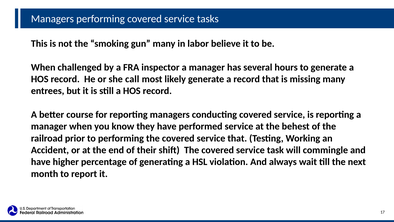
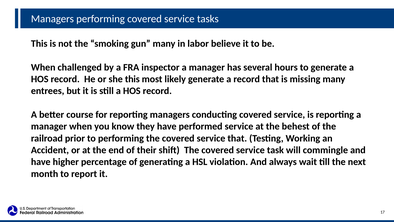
she call: call -> this (132, 79)
